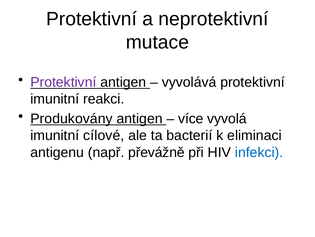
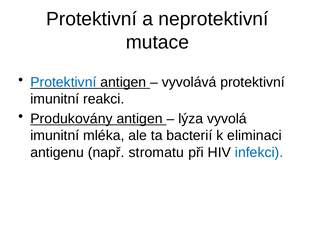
Protektivní colour: purple -> blue (63, 82)
více: více -> lýza (191, 118)
cílové: cílové -> mléka (104, 135)
převážně: převážně -> stromatu (156, 152)
